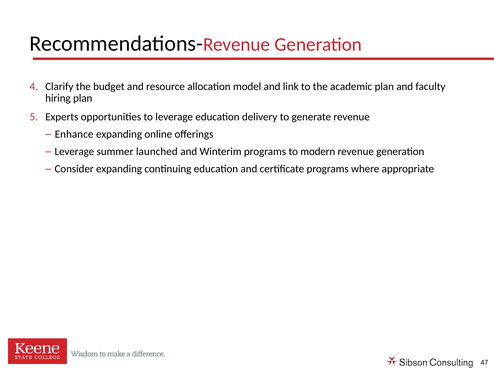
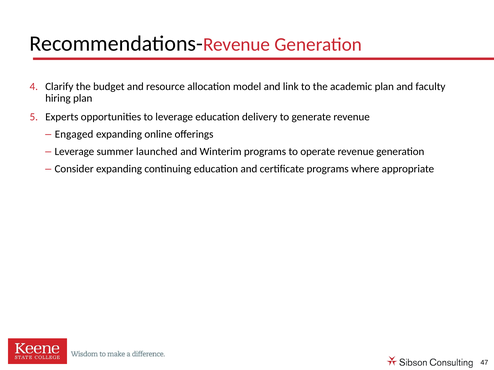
Enhance: Enhance -> Engaged (74, 134)
modern: modern -> operate (318, 152)
